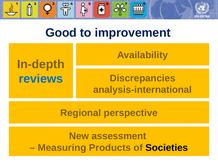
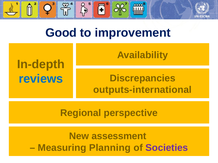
analysis-international: analysis-international -> outputs-international (142, 90)
Products: Products -> Planning (110, 148)
Societies colour: black -> purple (167, 148)
